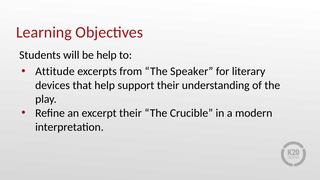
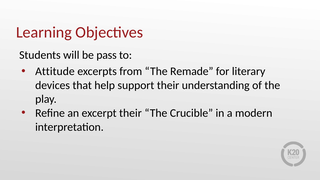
be help: help -> pass (107, 55)
Speaker: Speaker -> Remade (192, 71)
